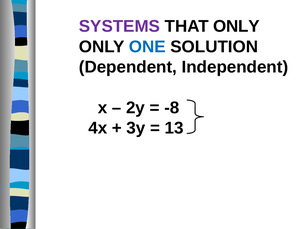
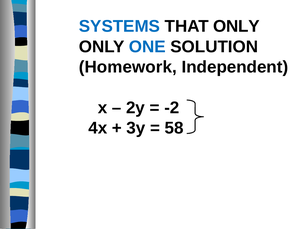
SYSTEMS colour: purple -> blue (119, 26)
Dependent: Dependent -> Homework (128, 67)
-8: -8 -> -2 (172, 108)
13: 13 -> 58 (174, 128)
